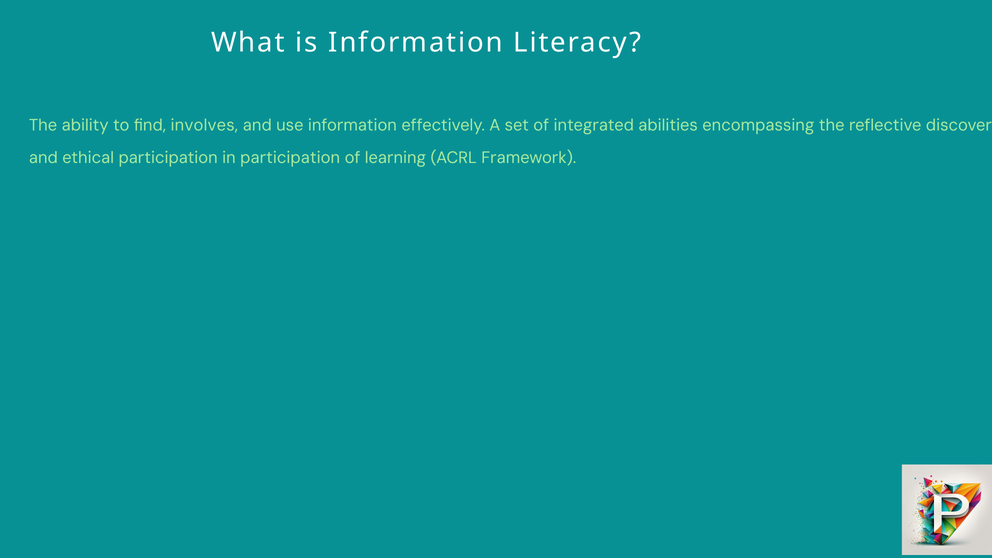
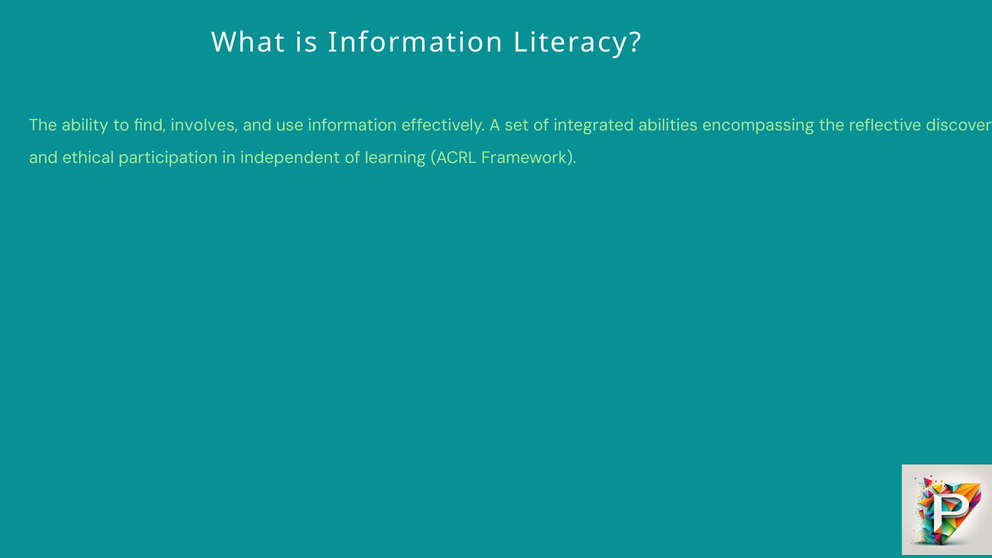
in participation: participation -> independent (290, 158)
